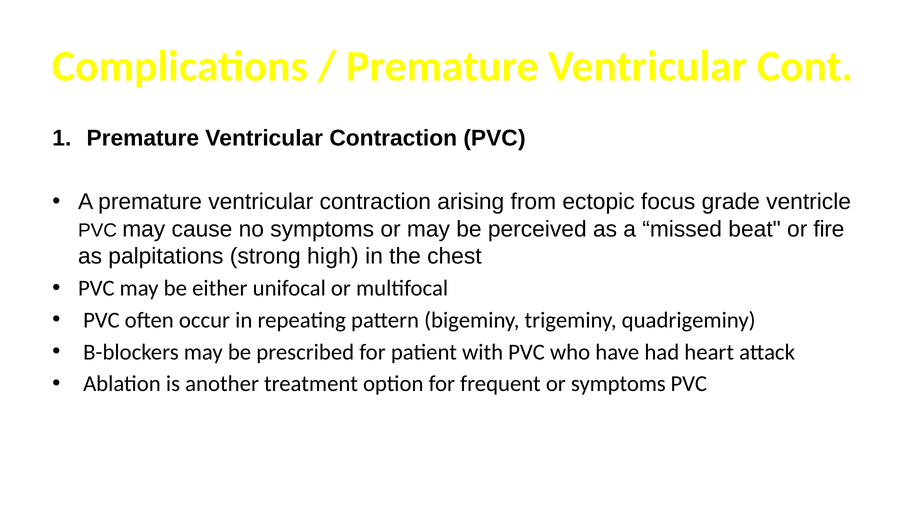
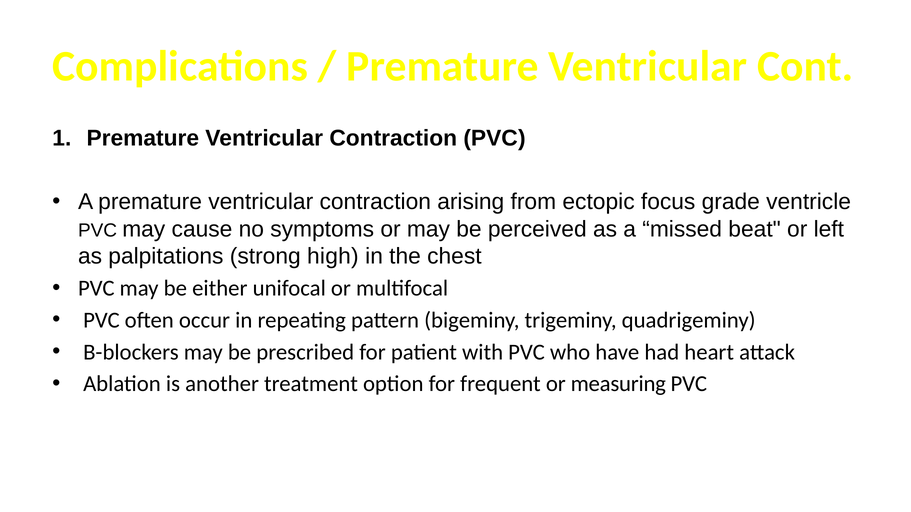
fire: fire -> left (829, 229)
or symptoms: symptoms -> measuring (618, 384)
